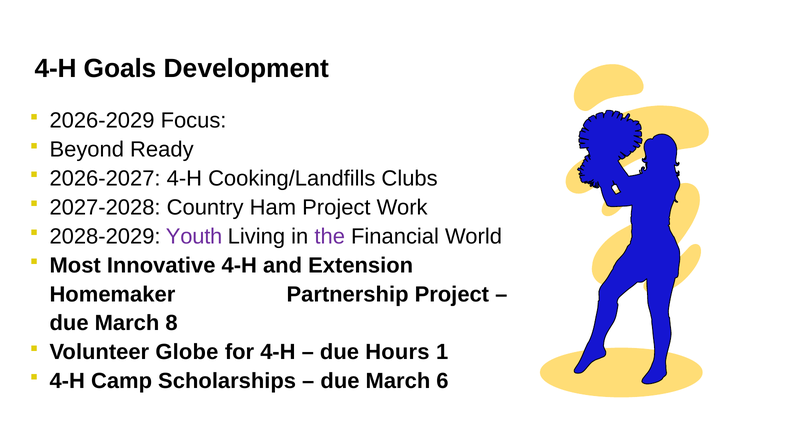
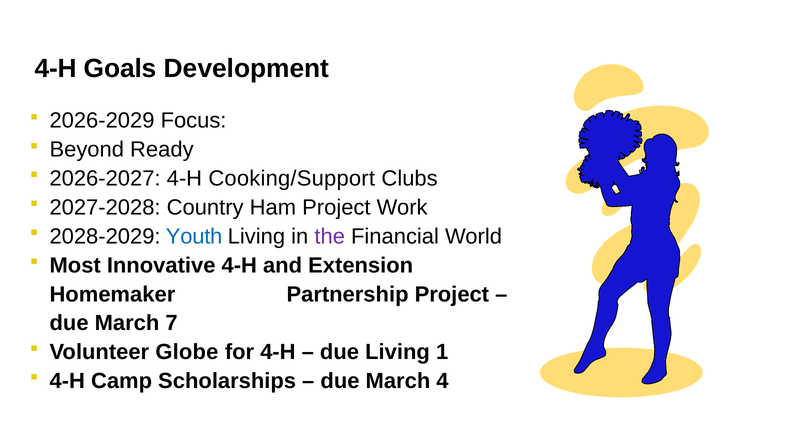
Cooking/Landfills: Cooking/Landfills -> Cooking/Support (292, 179)
Youth colour: purple -> blue (194, 237)
8: 8 -> 7 (172, 324)
due Hours: Hours -> Living (398, 352)
6: 6 -> 4 (442, 381)
